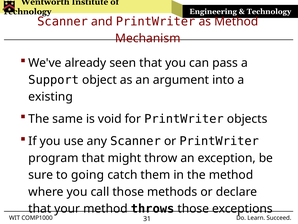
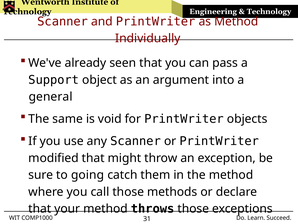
Mechanism: Mechanism -> Individually (148, 38)
existing: existing -> general (51, 97)
program: program -> modified (54, 158)
